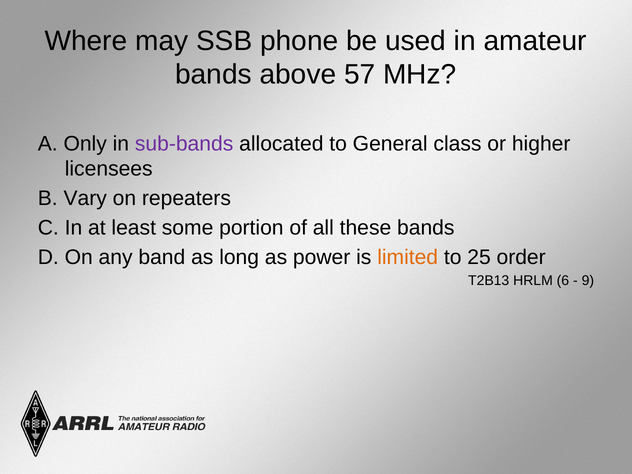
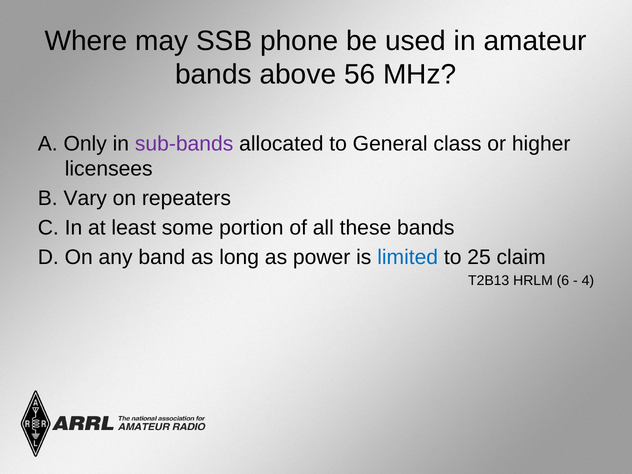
57: 57 -> 56 (360, 75)
limited colour: orange -> blue (408, 257)
order: order -> claim (521, 257)
9: 9 -> 4 (588, 281)
